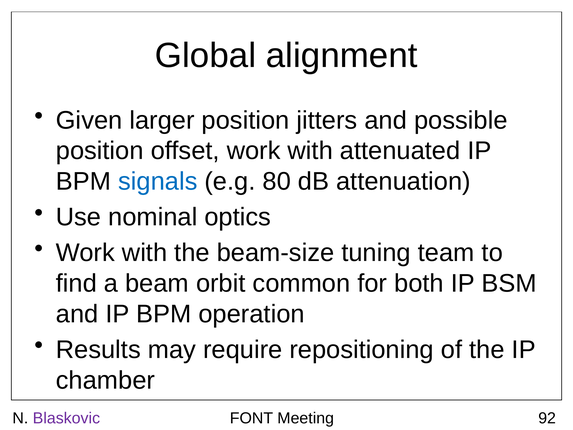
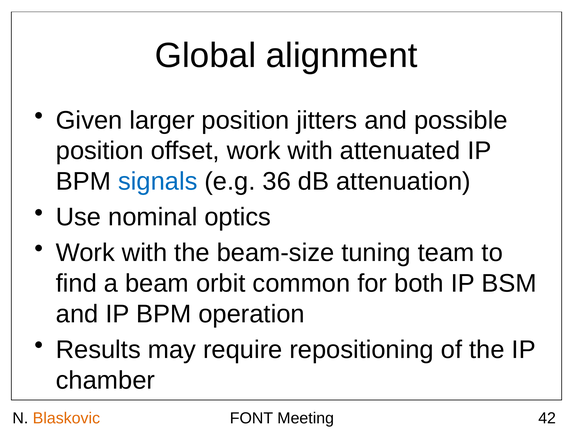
80: 80 -> 36 (277, 181)
Blaskovic colour: purple -> orange (66, 418)
92: 92 -> 42 (547, 418)
